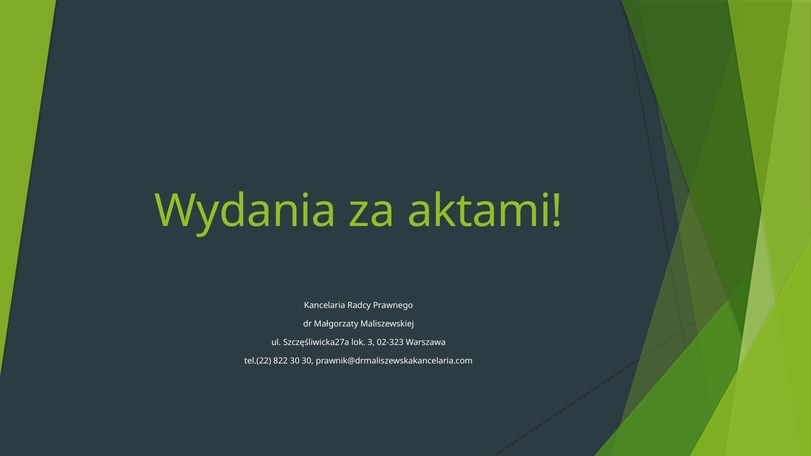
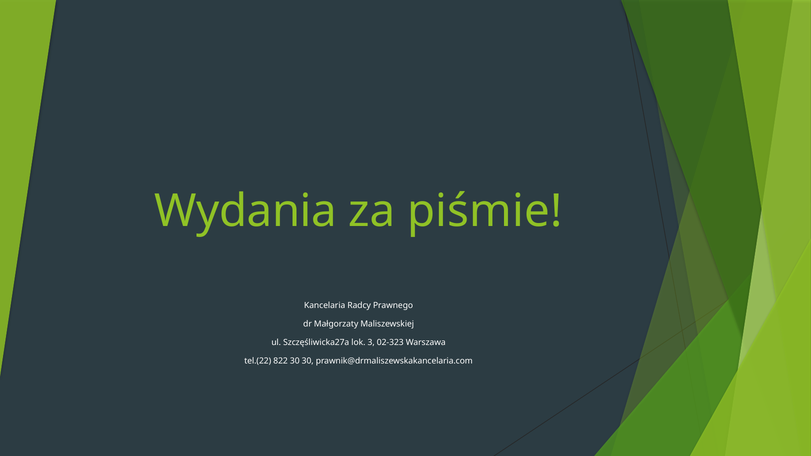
aktami: aktami -> piśmie (485, 211)
